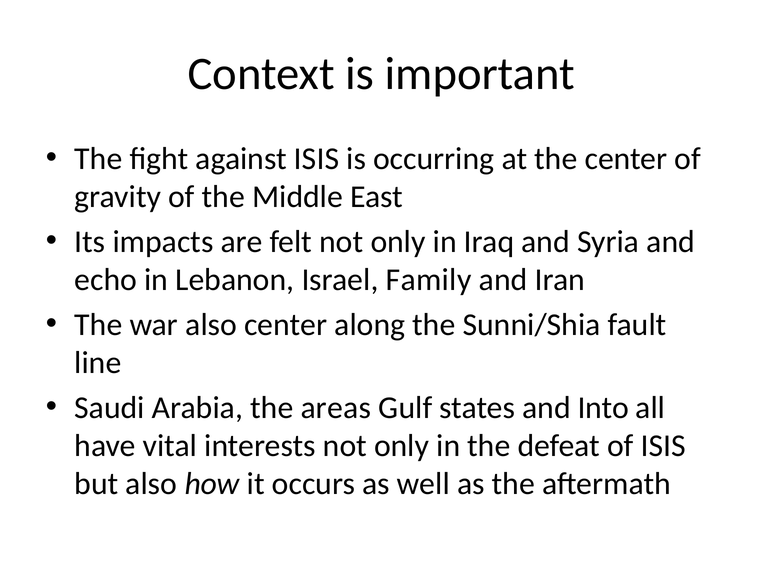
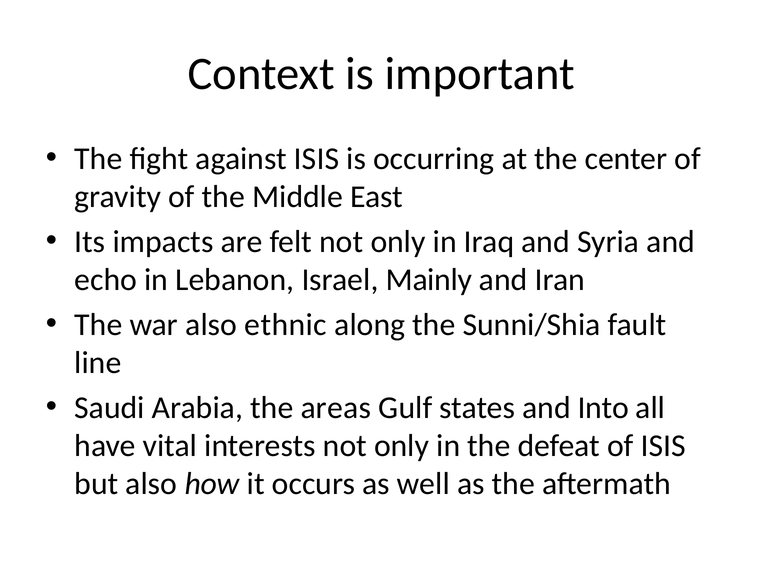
Family: Family -> Mainly (429, 280)
also center: center -> ethnic (286, 325)
